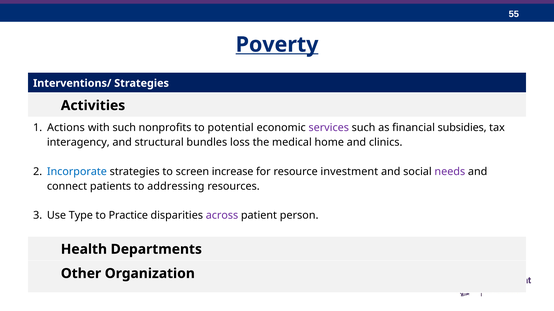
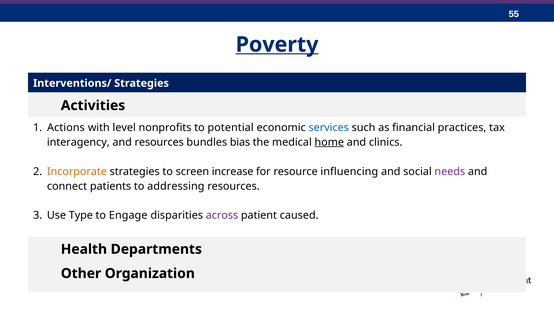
with such: such -> level (124, 128)
services colour: purple -> blue (329, 128)
subsidies: subsidies -> practices (462, 128)
and structural: structural -> resources (159, 142)
loss: loss -> bias (240, 142)
home underline: none -> present (329, 142)
Incorporate colour: blue -> orange (77, 172)
investment: investment -> influencing (349, 172)
Practice: Practice -> Engage (128, 216)
person: person -> caused (299, 216)
